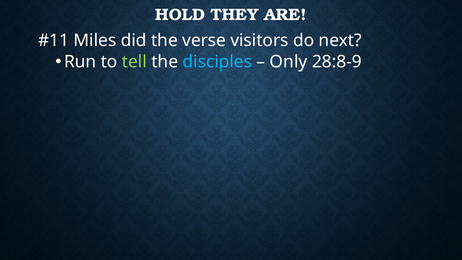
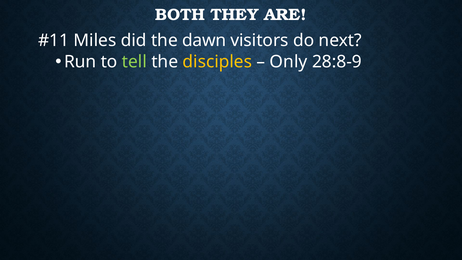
HOLD: HOLD -> BOTH (180, 15)
verse: verse -> dawn (204, 41)
disciples colour: light blue -> yellow (217, 62)
